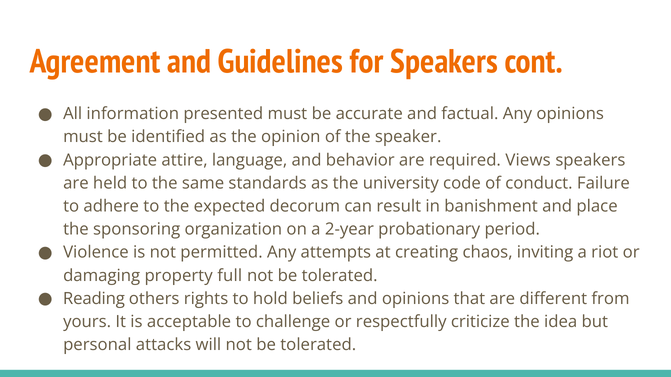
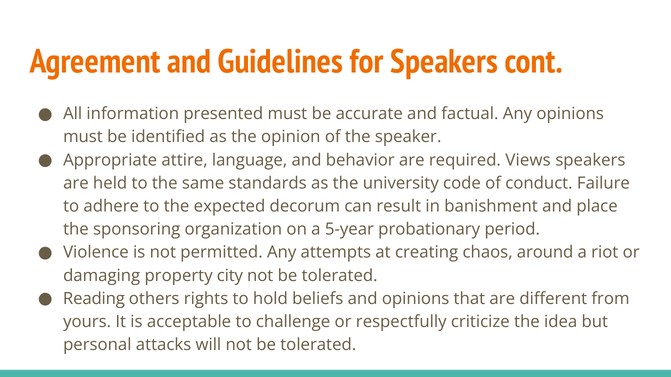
2-year: 2-year -> 5-year (349, 230)
inviting: inviting -> around (545, 253)
full: full -> city (230, 276)
